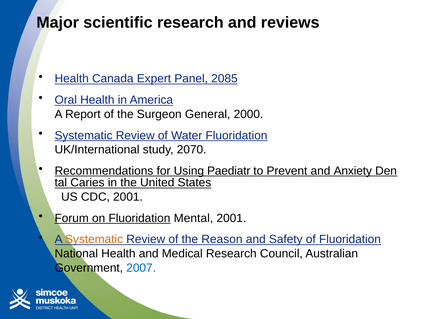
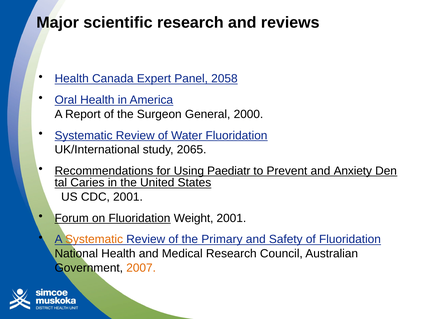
2085: 2085 -> 2058 (224, 79)
2070: 2070 -> 2065 (192, 150)
Mental: Mental -> Weight (194, 219)
Reason: Reason -> Primary (222, 240)
2007 colour: blue -> orange (141, 268)
